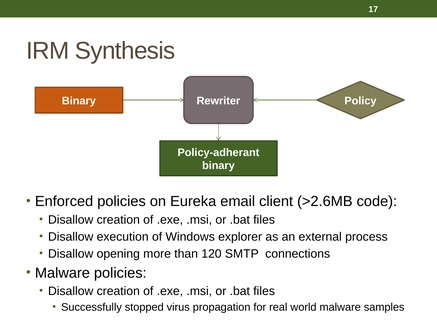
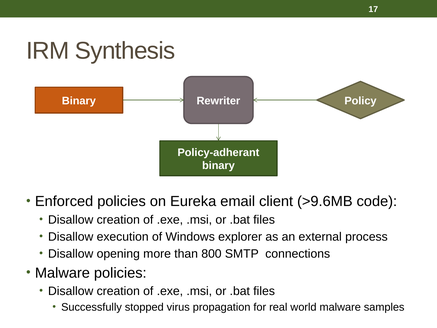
>2.6MB: >2.6MB -> >9.6MB (325, 201)
120: 120 -> 800 (211, 254)
